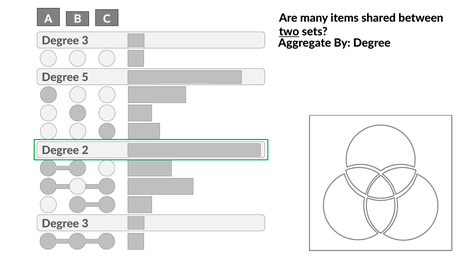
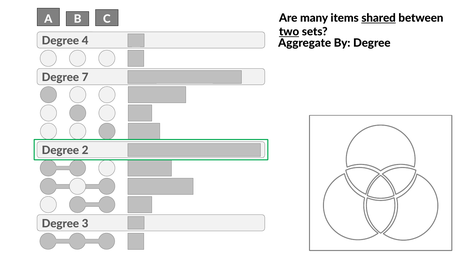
shared underline: none -> present (379, 18)
3: 3 -> 4 (85, 41)
5: 5 -> 7 (85, 78)
